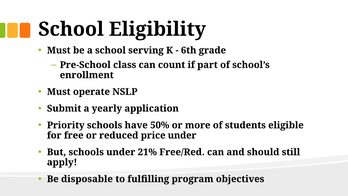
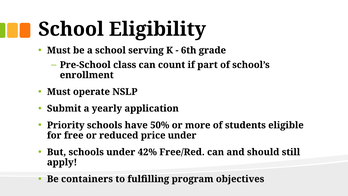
21%: 21% -> 42% (147, 152)
disposable: disposable -> containers (87, 179)
